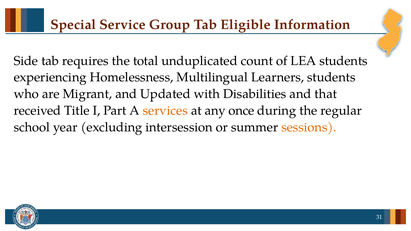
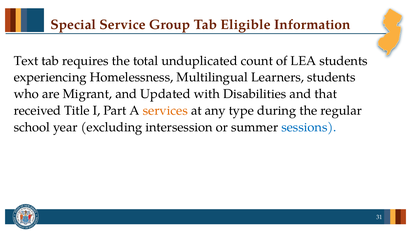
Side: Side -> Text (26, 61)
once: once -> type (241, 111)
sessions colour: orange -> blue (309, 127)
